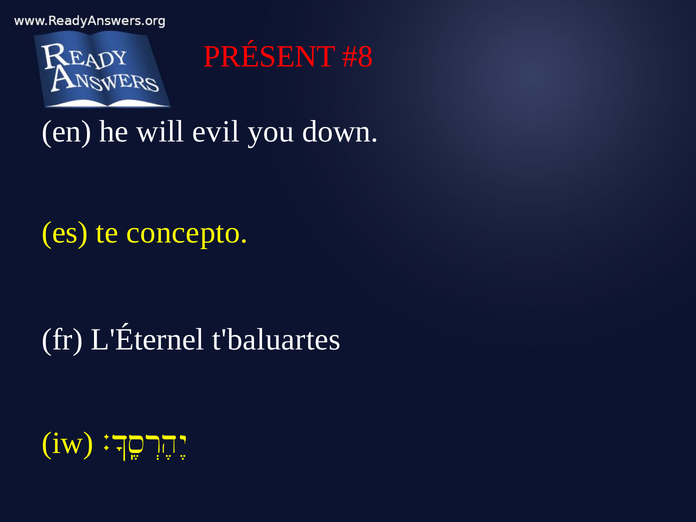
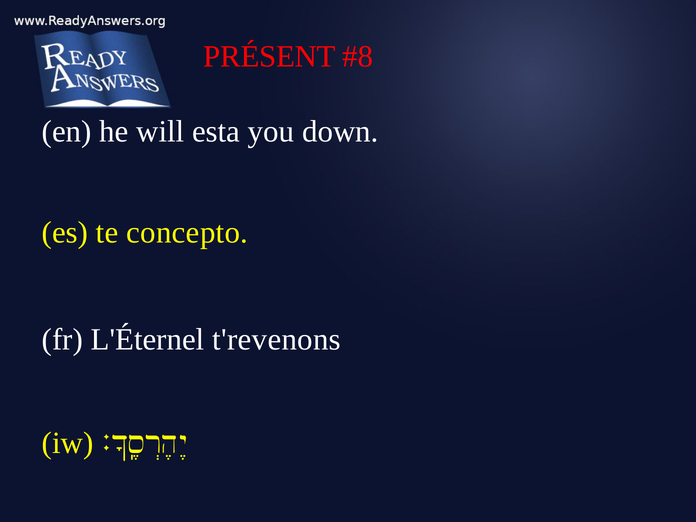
evil: evil -> esta (216, 131)
t'baluartes: t'baluartes -> t'revenons (277, 340)
